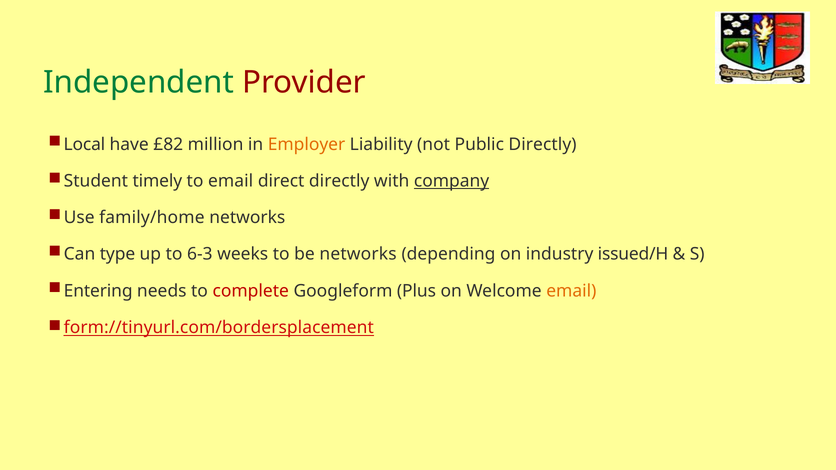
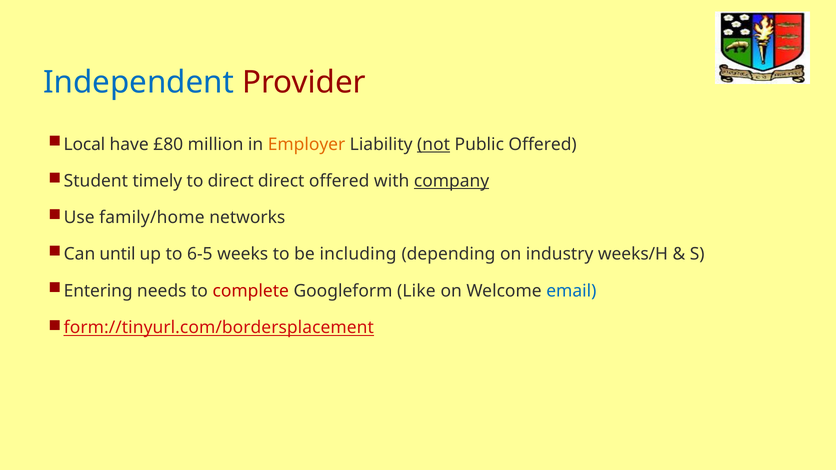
Independent colour: green -> blue (139, 83)
£82: £82 -> £80 (168, 145)
not underline: none -> present (434, 145)
Public Directly: Directly -> Offered (543, 145)
to email: email -> direct (231, 181)
direct directly: directly -> offered (339, 181)
type: type -> until (118, 254)
6-3: 6-3 -> 6-5 (200, 254)
be networks: networks -> including (358, 254)
issued/H: issued/H -> weeks/H (633, 254)
Plus: Plus -> Like (416, 291)
email colour: orange -> blue (571, 291)
